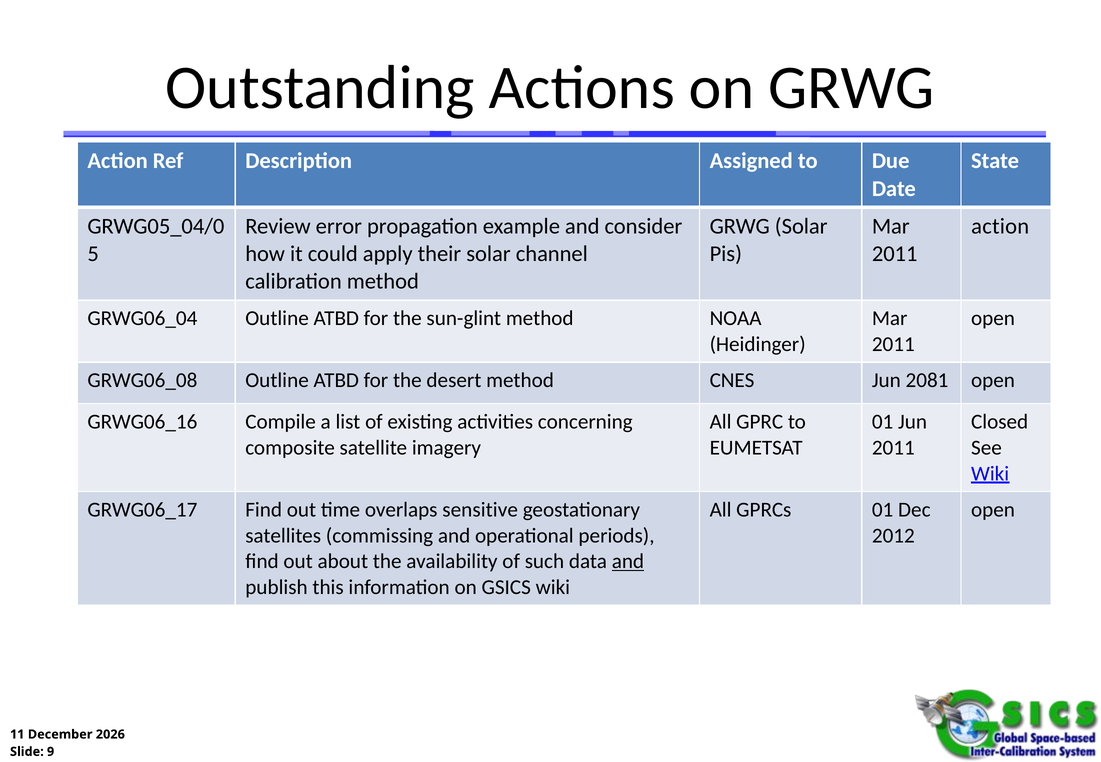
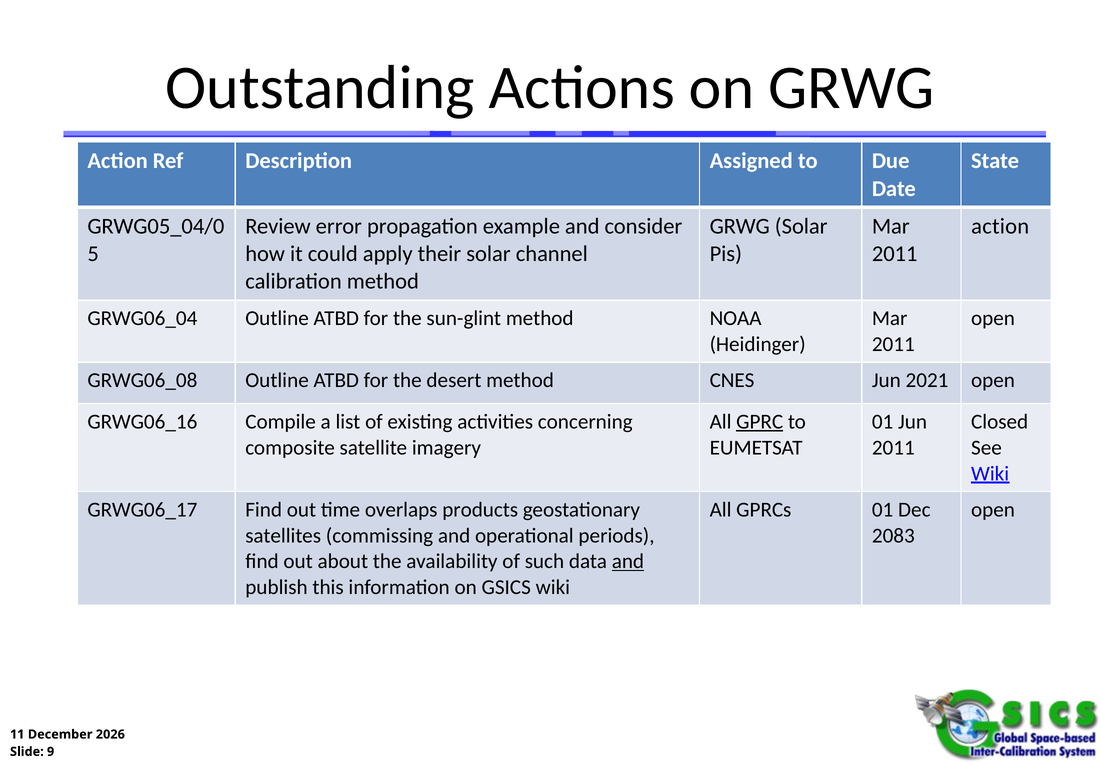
2081: 2081 -> 2021 (927, 381)
GPRC underline: none -> present (760, 422)
sensitive: sensitive -> products (480, 510)
2012: 2012 -> 2083 (893, 536)
